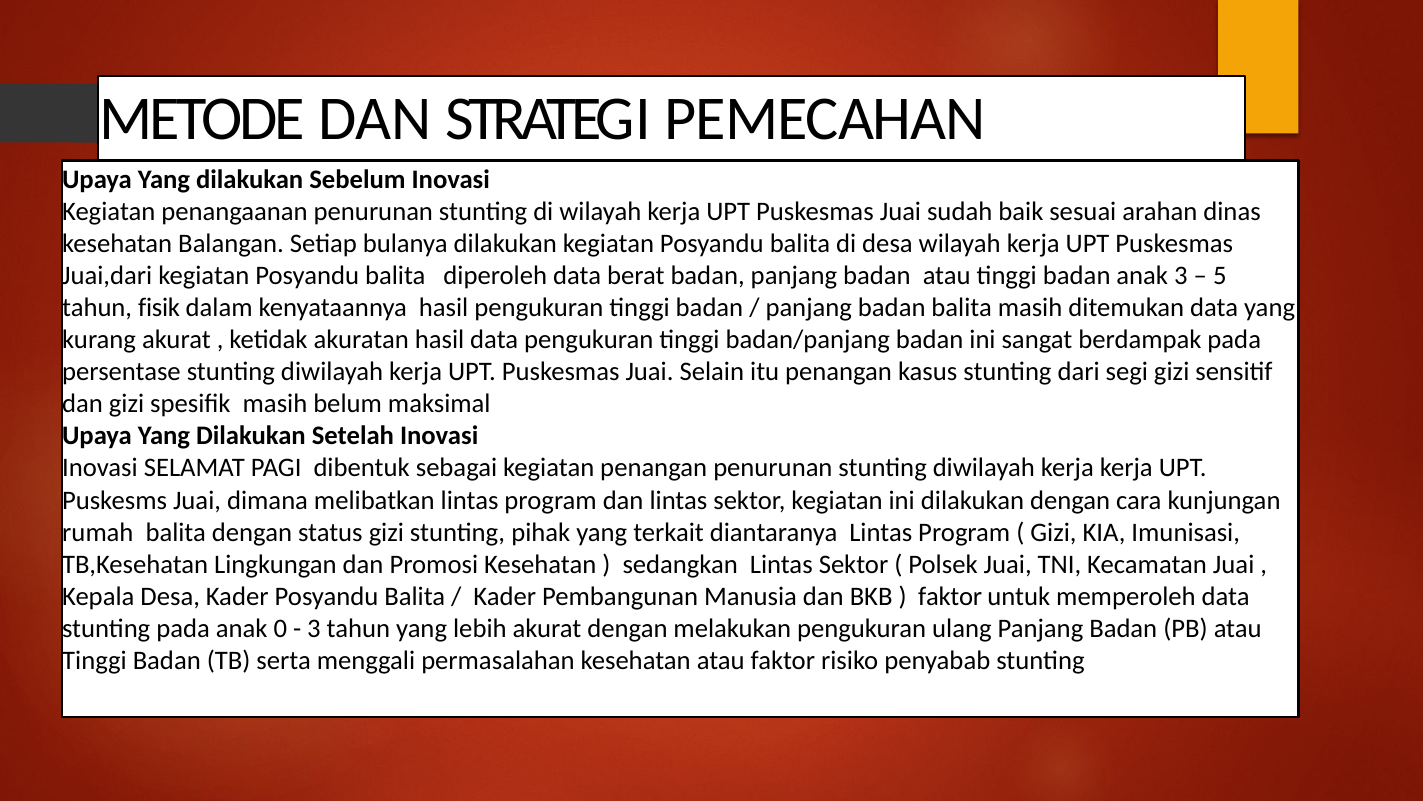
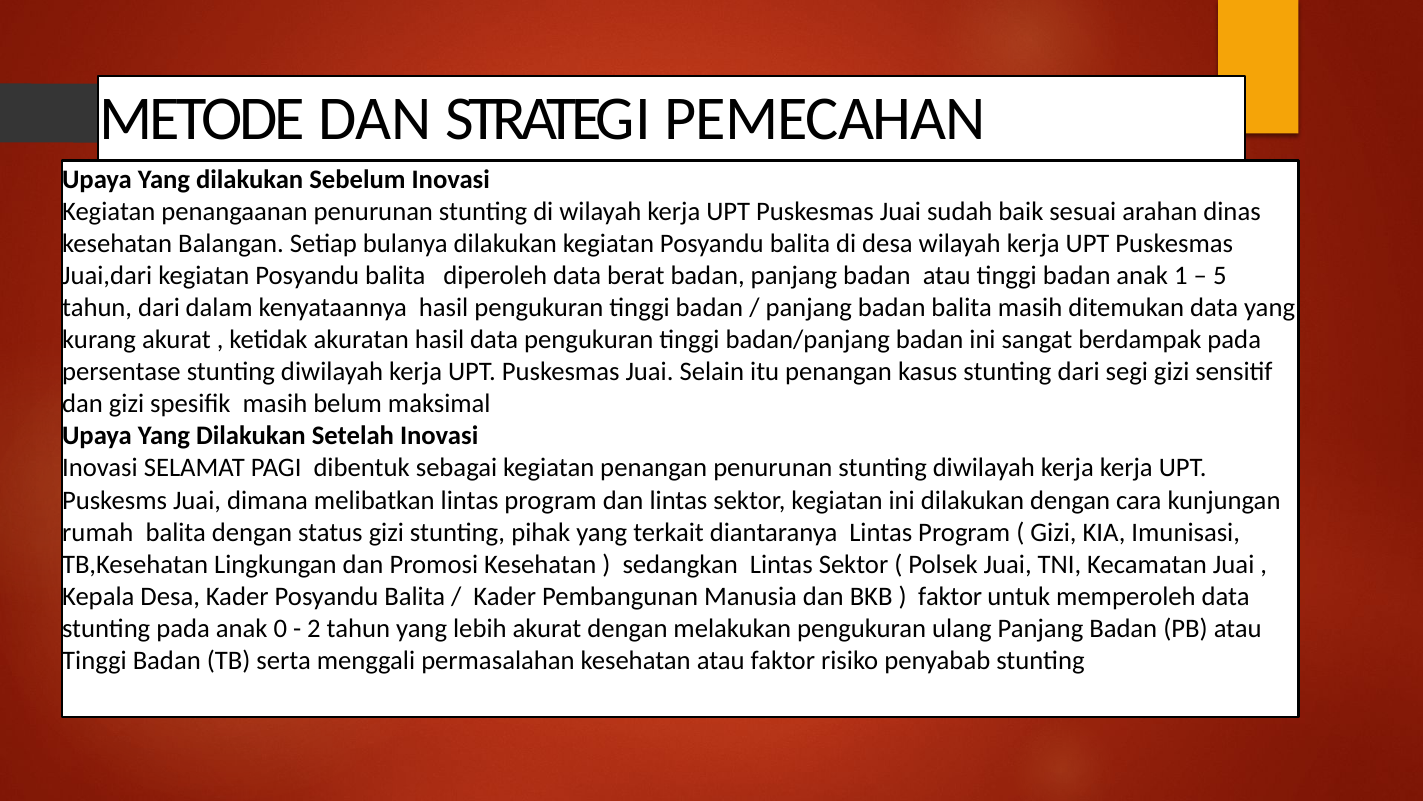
anak 3: 3 -> 1 (1181, 276)
tahun fisik: fisik -> dari (159, 308)
3: 3 -> 2 (314, 628)
